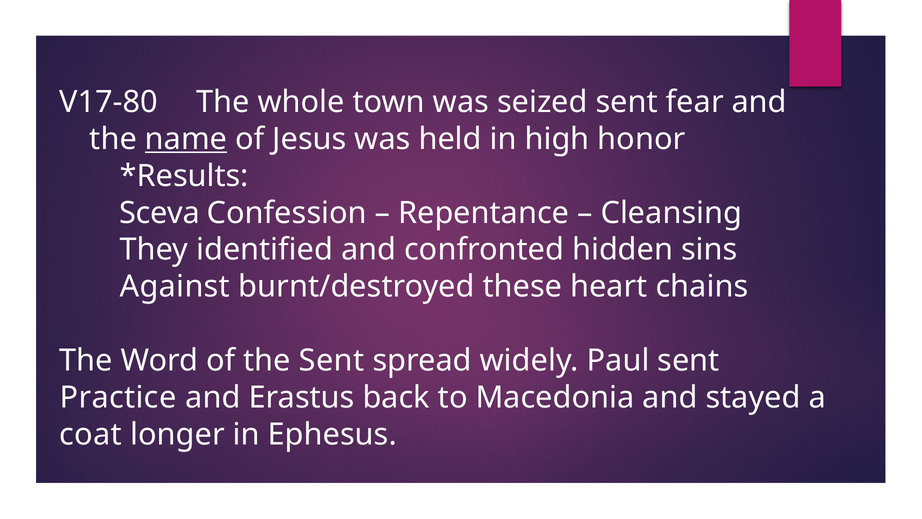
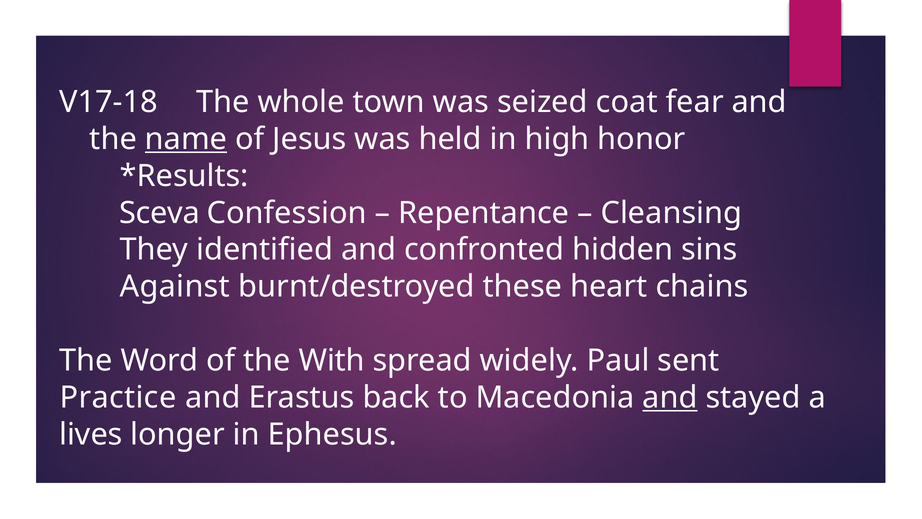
V17-80: V17-80 -> V17-18 (109, 102)
seized sent: sent -> coat (627, 102)
the Sent: Sent -> With (332, 360)
and underline: none -> present (670, 397)
coat: coat -> lives (91, 434)
